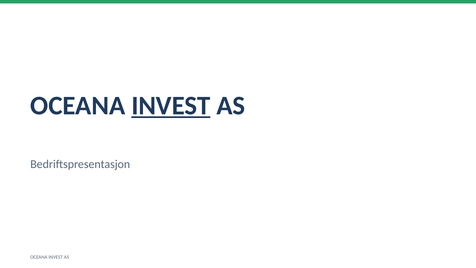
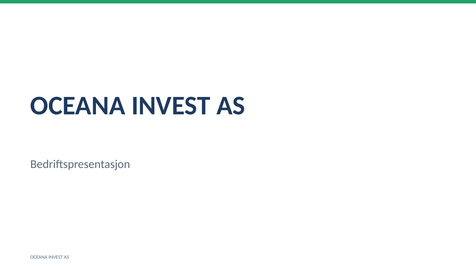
INVEST underline: present -> none (171, 106)
